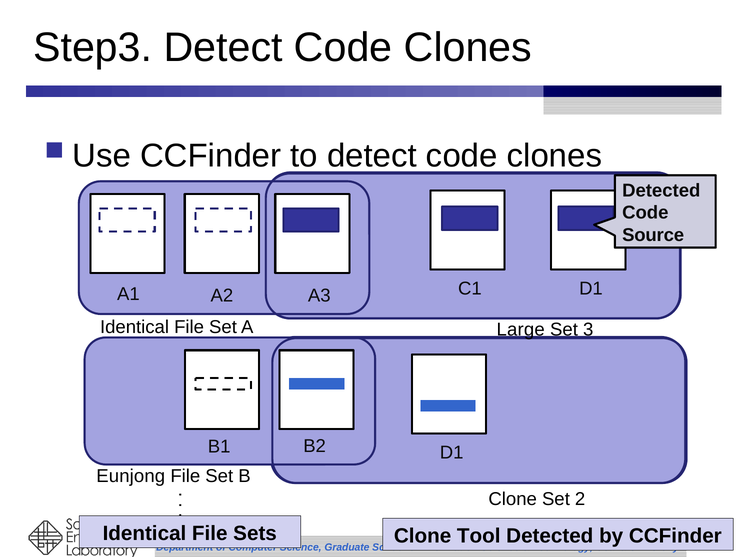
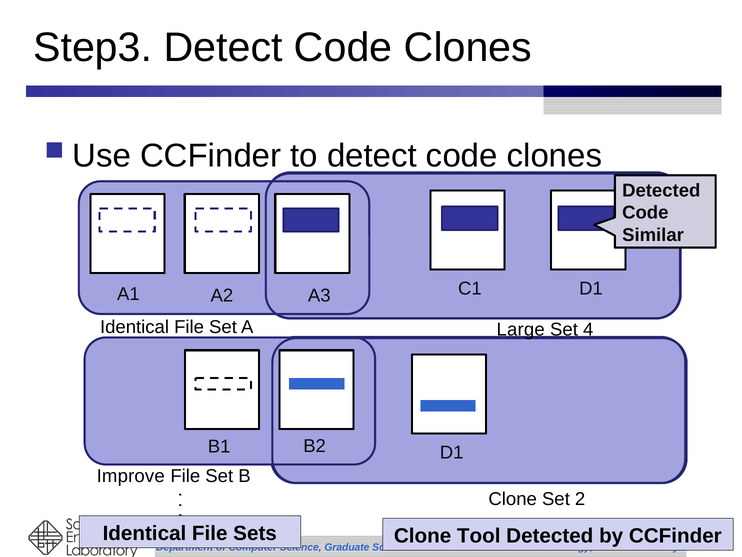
Source: Source -> Similar (653, 235)
3: 3 -> 4 (588, 329)
Eunjong: Eunjong -> Improve (131, 475)
